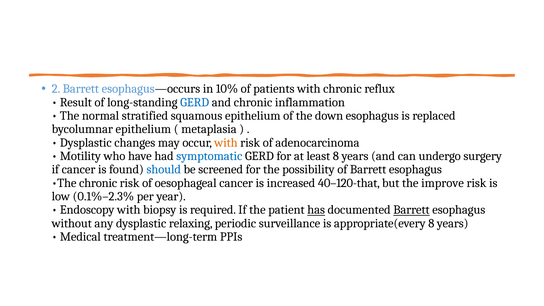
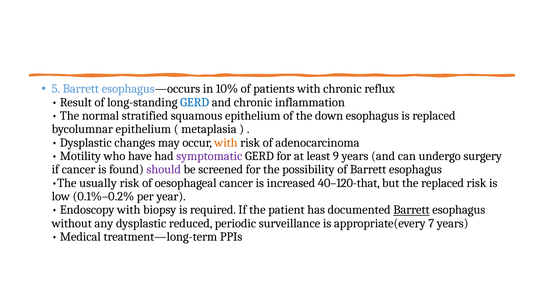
2: 2 -> 5 (56, 89)
symptomatic colour: blue -> purple (209, 156)
least 8: 8 -> 9 (336, 156)
should colour: blue -> purple (164, 170)
The chronic: chronic -> usually (98, 183)
the improve: improve -> replaced (443, 183)
0.1%–2.3%: 0.1%–2.3% -> 0.1%–0.2% (103, 196)
has underline: present -> none (316, 210)
relaxing: relaxing -> reduced (191, 223)
appropriate(every 8: 8 -> 7 (431, 223)
